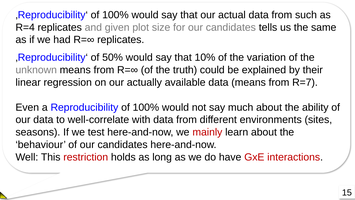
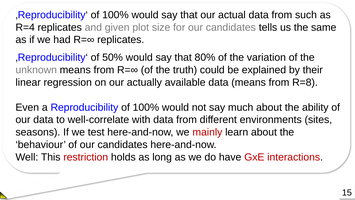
10%: 10% -> 80% (205, 57)
R=7: R=7 -> R=8 (305, 82)
